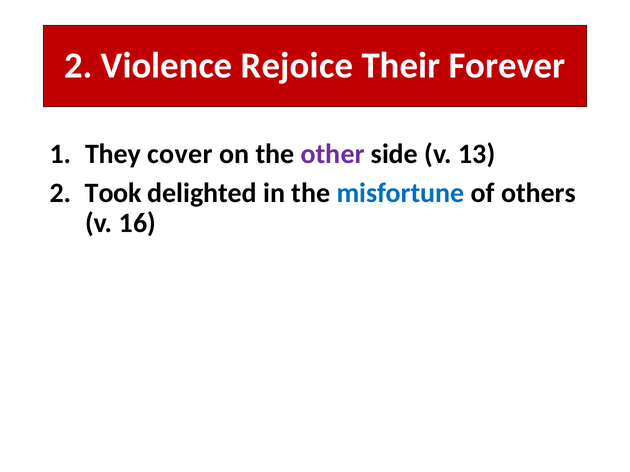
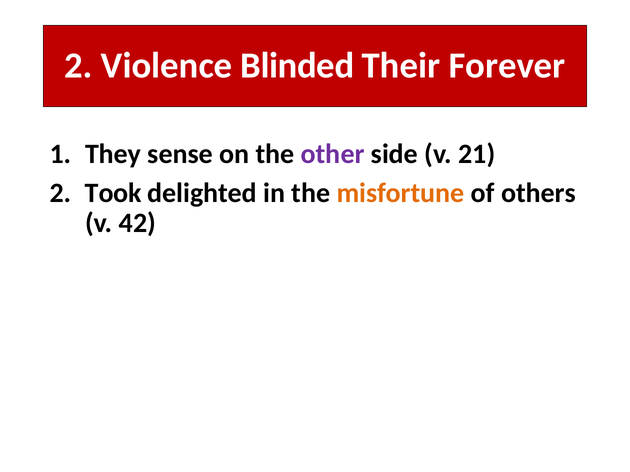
Rejoice: Rejoice -> Blinded (297, 66)
cover: cover -> sense (180, 154)
13: 13 -> 21 (477, 154)
misfortune colour: blue -> orange (400, 193)
16: 16 -> 42 (137, 223)
